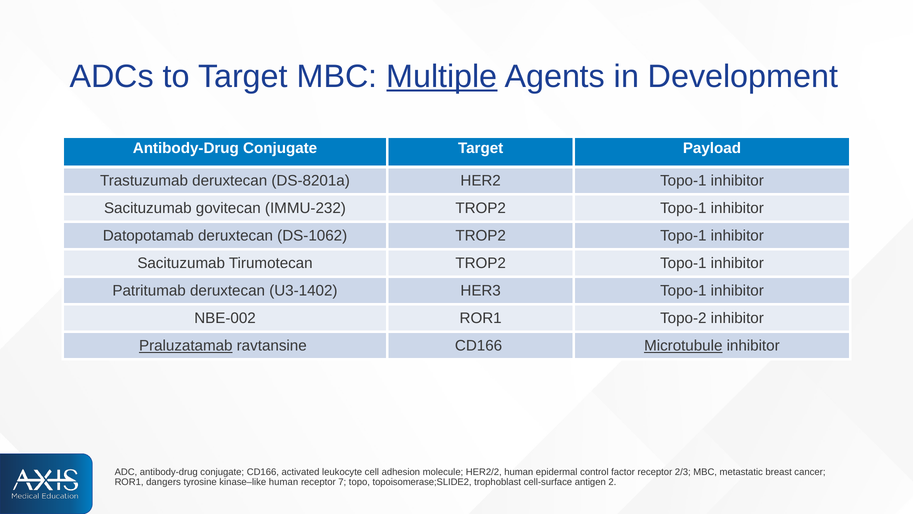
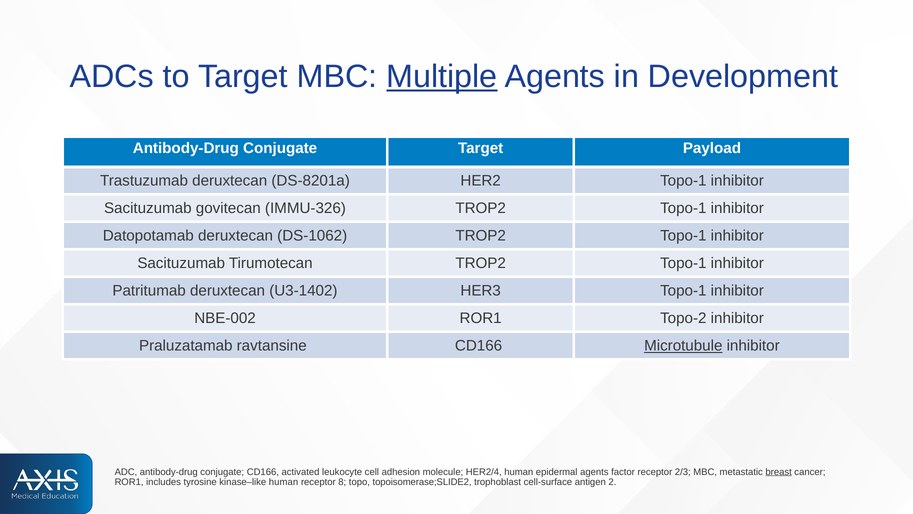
IMMU-232: IMMU-232 -> IMMU-326 (305, 208)
Praluzatamab underline: present -> none (186, 346)
HER2/2: HER2/2 -> HER2/4 (484, 471)
epidermal control: control -> agents (594, 471)
breast underline: none -> present (779, 471)
dangers: dangers -> includes (164, 482)
7: 7 -> 8 (342, 482)
